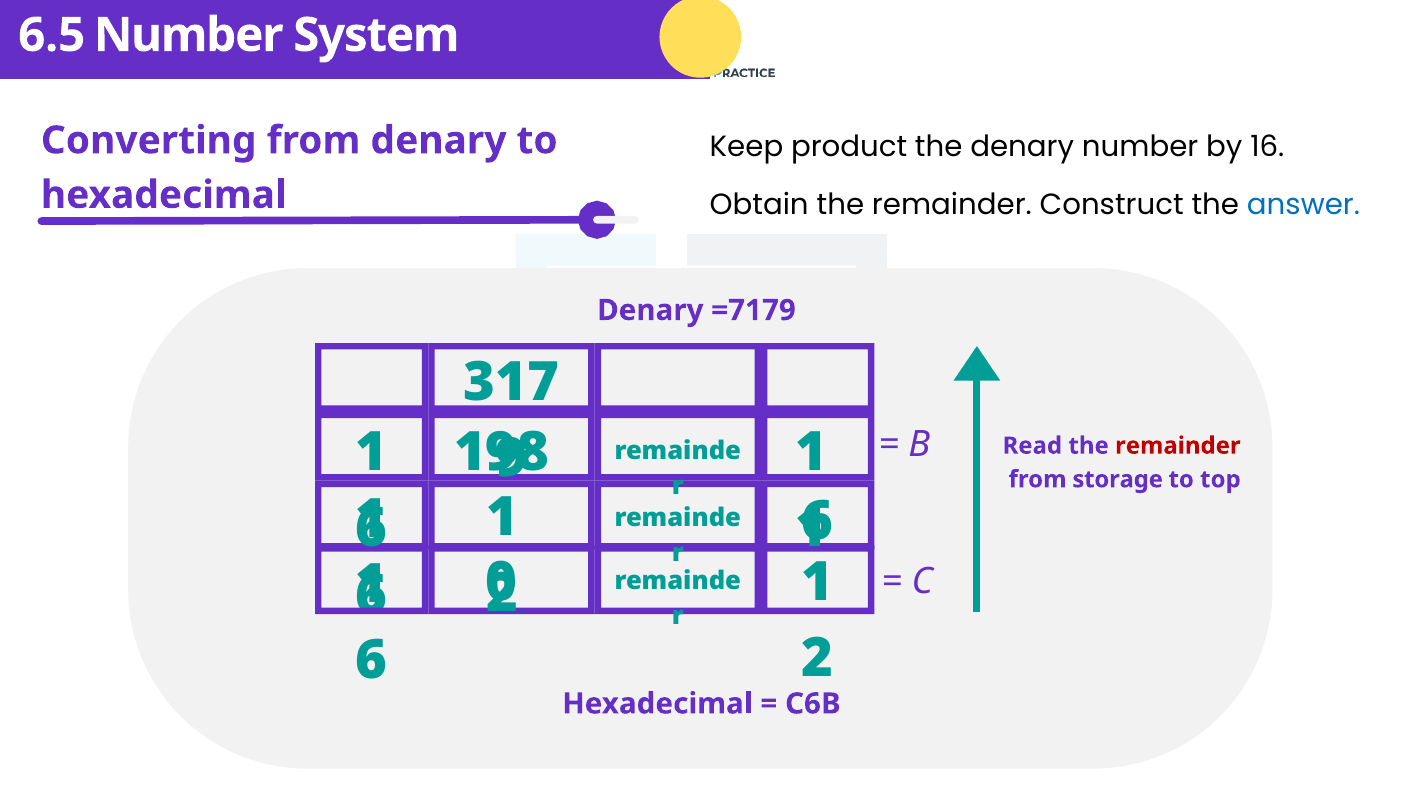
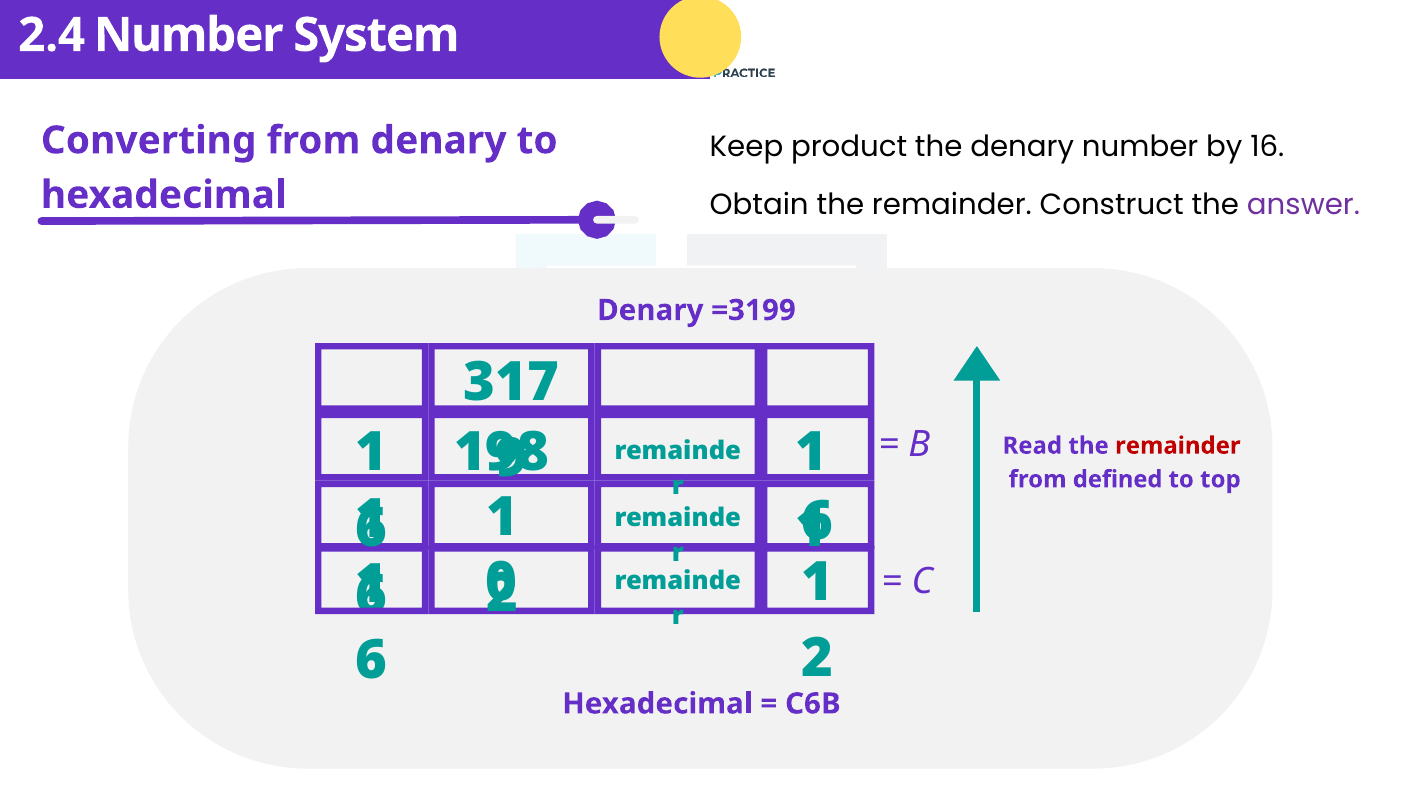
6.5: 6.5 -> 2.4 (52, 35)
answer colour: blue -> purple (1303, 205)
=7179: =7179 -> =3199 (753, 310)
storage: storage -> defined (1118, 480)
